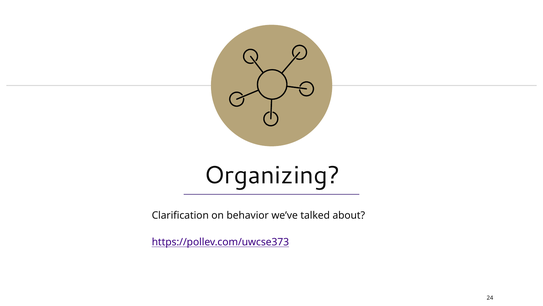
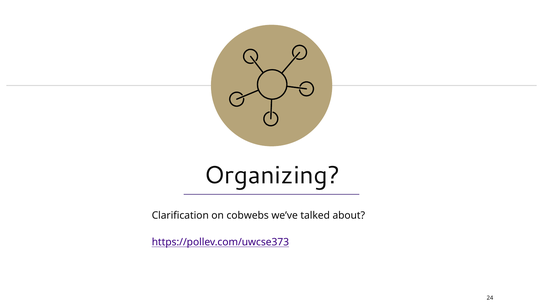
behavior: behavior -> cobwebs (248, 215)
